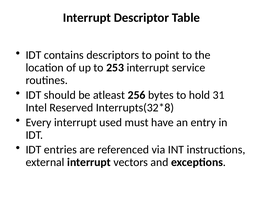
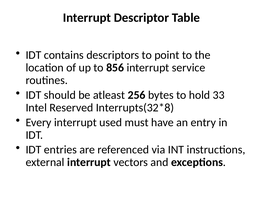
253: 253 -> 856 (115, 68)
31: 31 -> 33 (219, 95)
